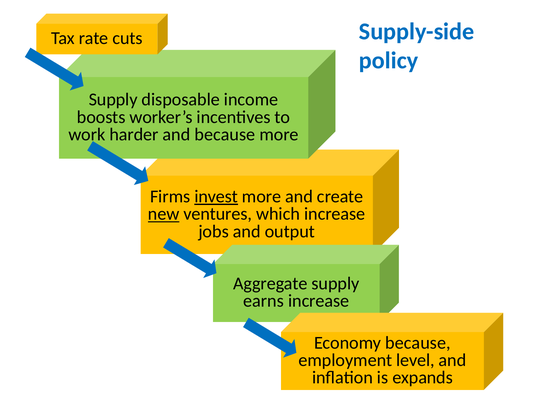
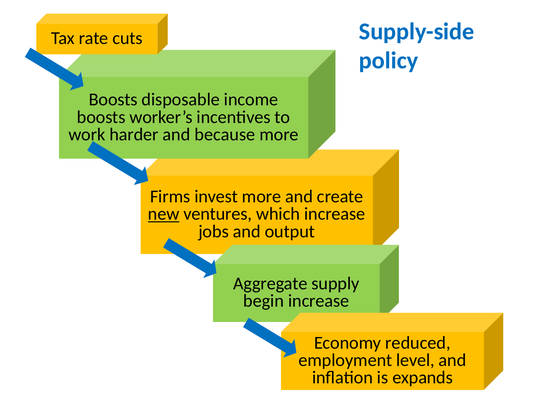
Supply: Supply -> Boosts (113, 100)
invest underline: present -> none (216, 197)
earns: earns -> begin (264, 301)
Economy because: because -> reduced (418, 343)
